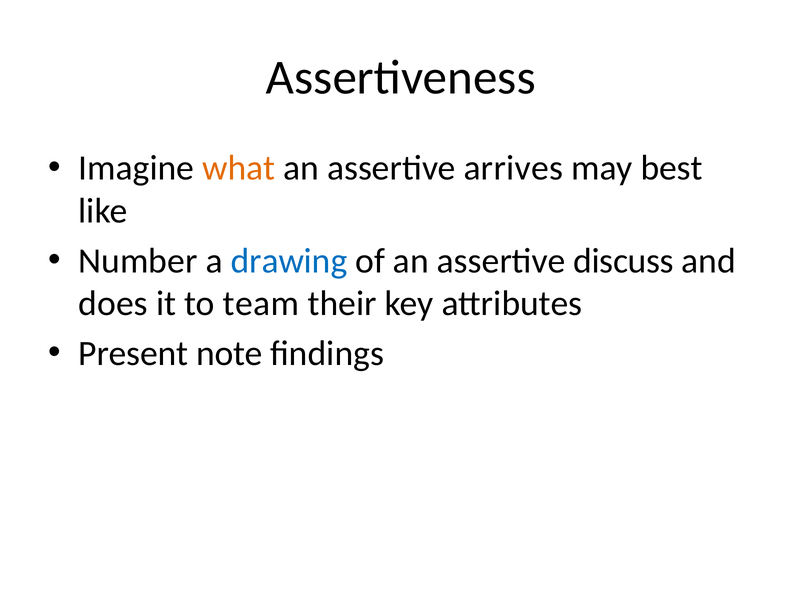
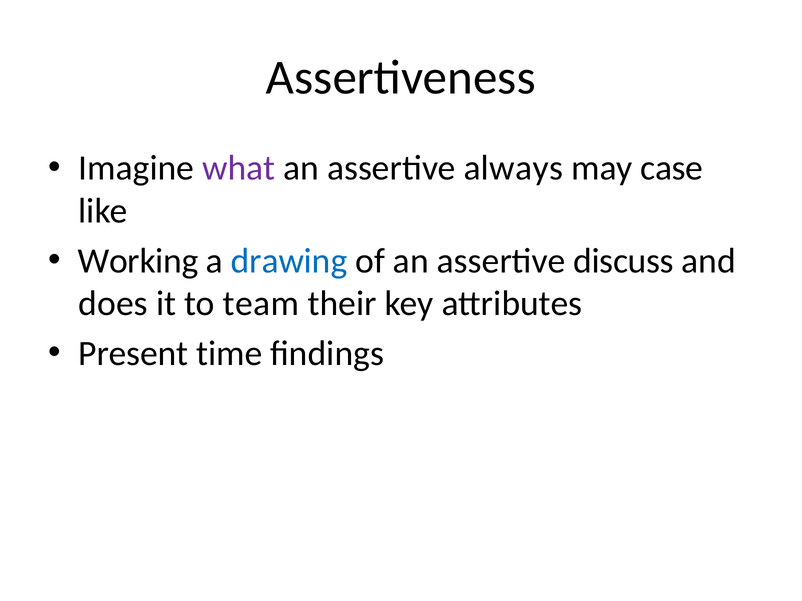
what colour: orange -> purple (239, 168)
arrives: arrives -> always (513, 168)
best: best -> case (672, 168)
Number: Number -> Working (138, 261)
note: note -> time (229, 354)
